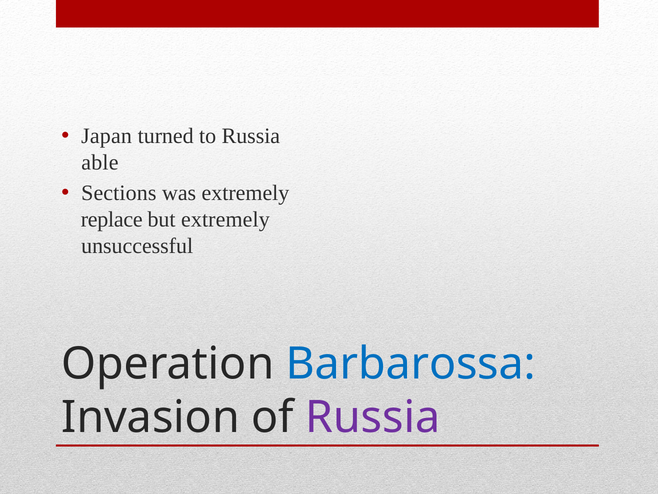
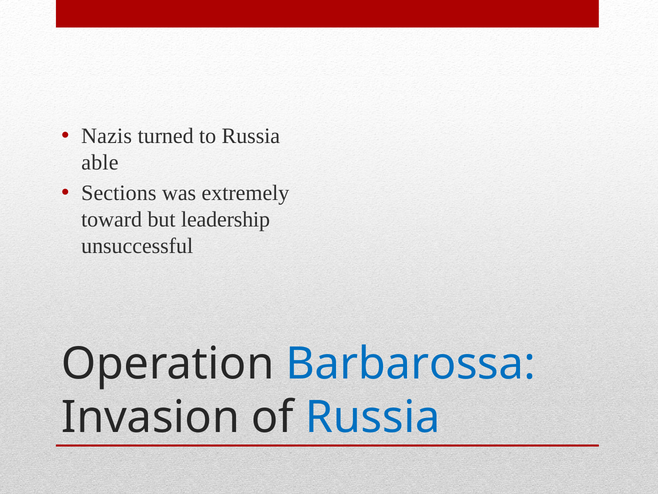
Japan: Japan -> Nazis (107, 136)
replace: replace -> toward (112, 219)
but extremely: extremely -> leadership (226, 219)
Russia colour: purple -> blue (373, 417)
